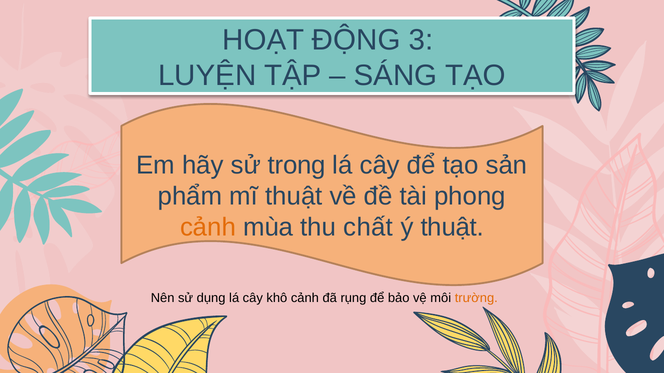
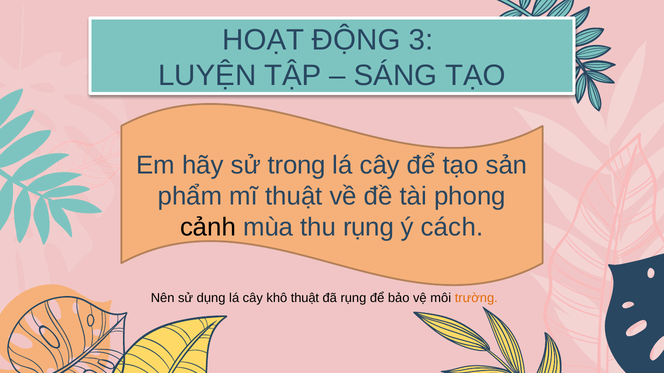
cảnh colour: orange -> black (208, 228)
thu chất: chất -> rụng (368, 228)
ý thuật: thuật -> cách (452, 228)
khô cảnh: cảnh -> thuật (305, 298)
